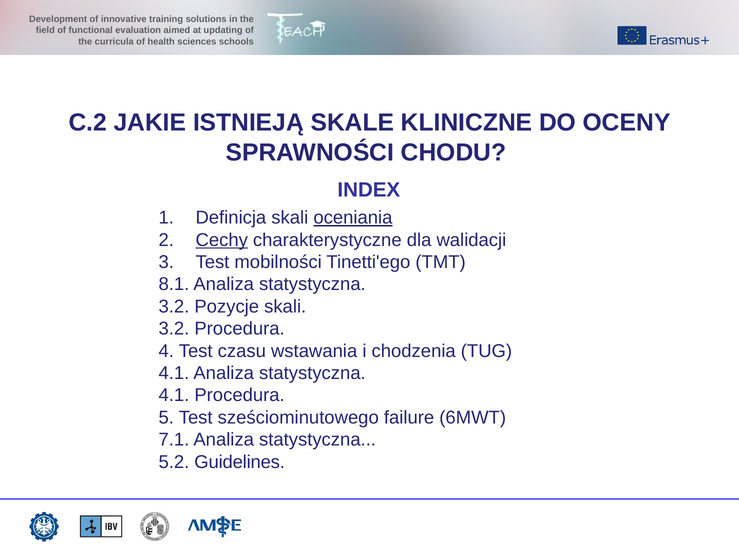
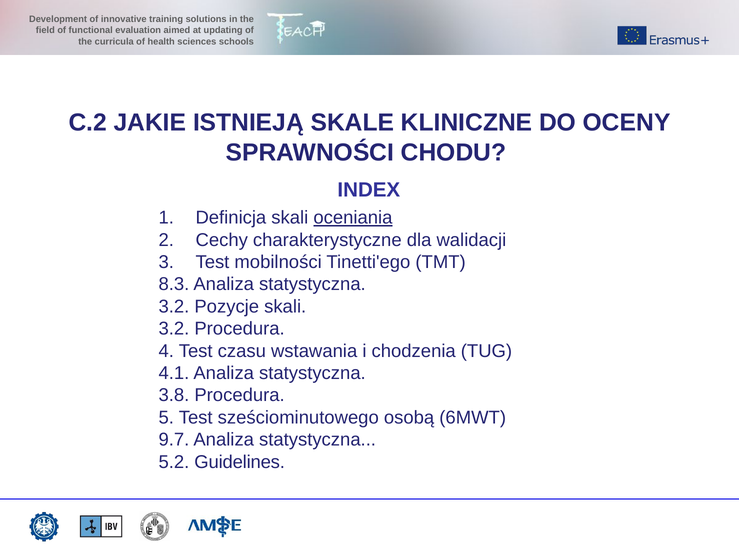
Cechy underline: present -> none (222, 240)
8.1: 8.1 -> 8.3 (174, 284)
4.1: 4.1 -> 3.8 (174, 395)
failure: failure -> osobą (409, 417)
7.1: 7.1 -> 9.7 (174, 439)
